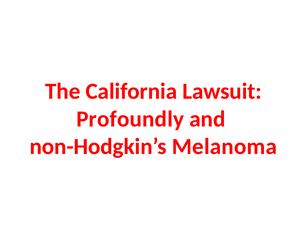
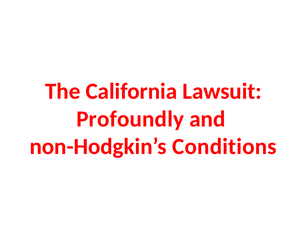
Melanoma: Melanoma -> Conditions (224, 147)
